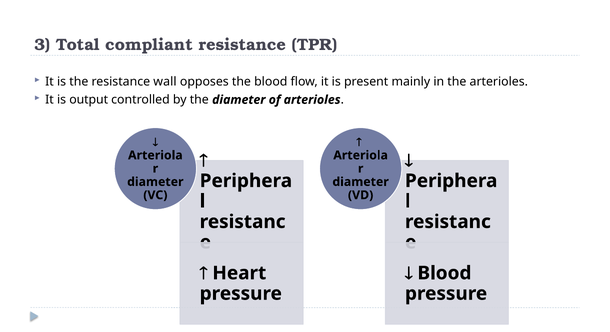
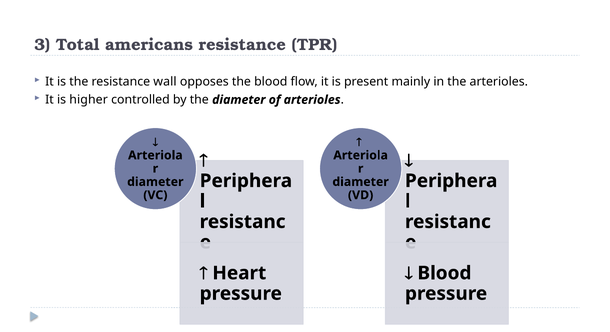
compliant: compliant -> americans (149, 45)
output: output -> higher (89, 100)
